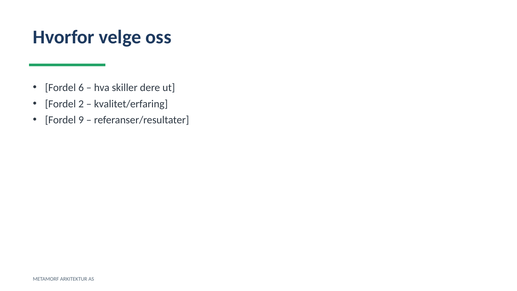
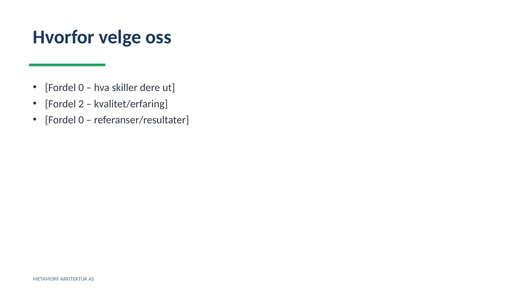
6: 6 -> 0 (81, 88)
9: 9 -> 0 (81, 120)
